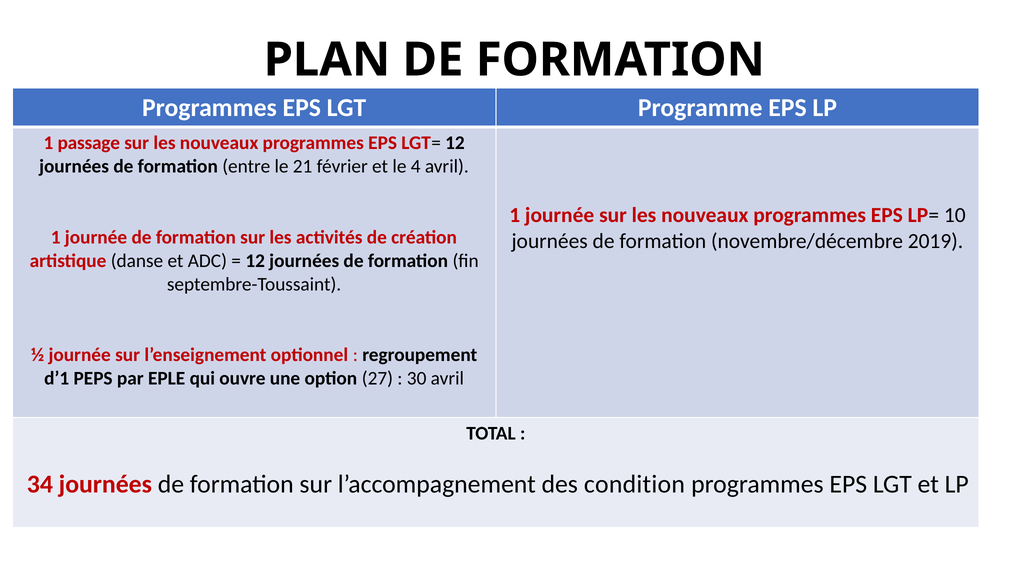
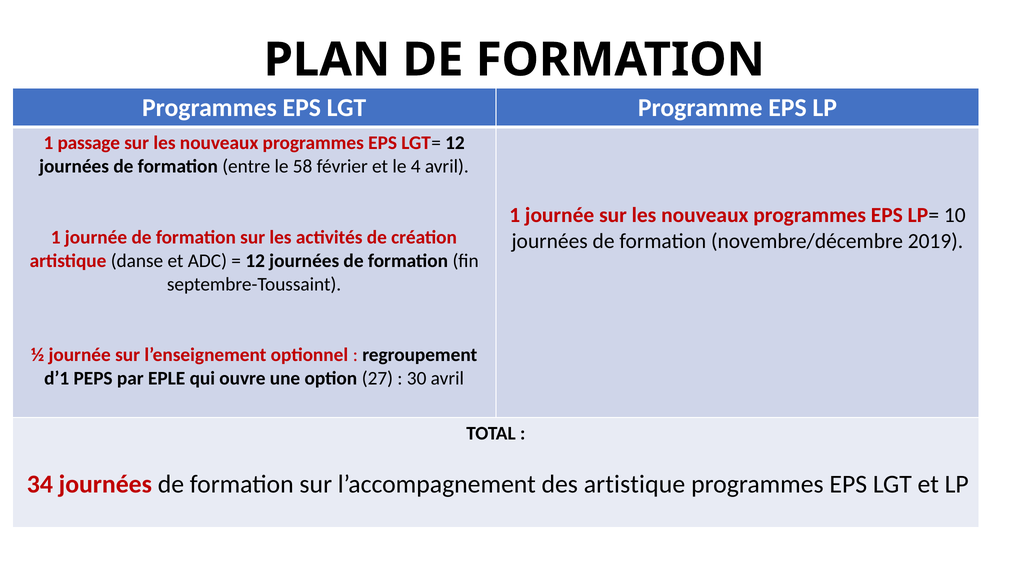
21: 21 -> 58 (303, 167)
des condition: condition -> artistique (635, 484)
